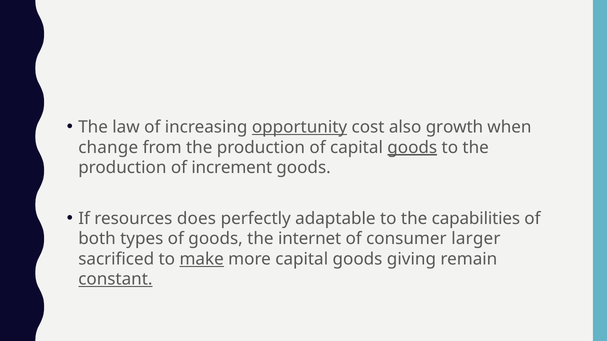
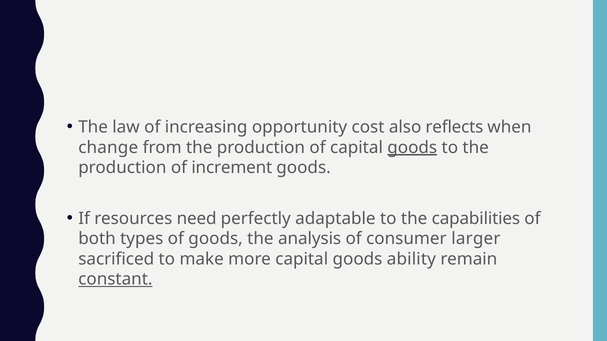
opportunity underline: present -> none (300, 127)
growth: growth -> reflects (454, 127)
does: does -> need (197, 219)
internet: internet -> analysis (310, 239)
make underline: present -> none (202, 259)
giving: giving -> ability (411, 259)
